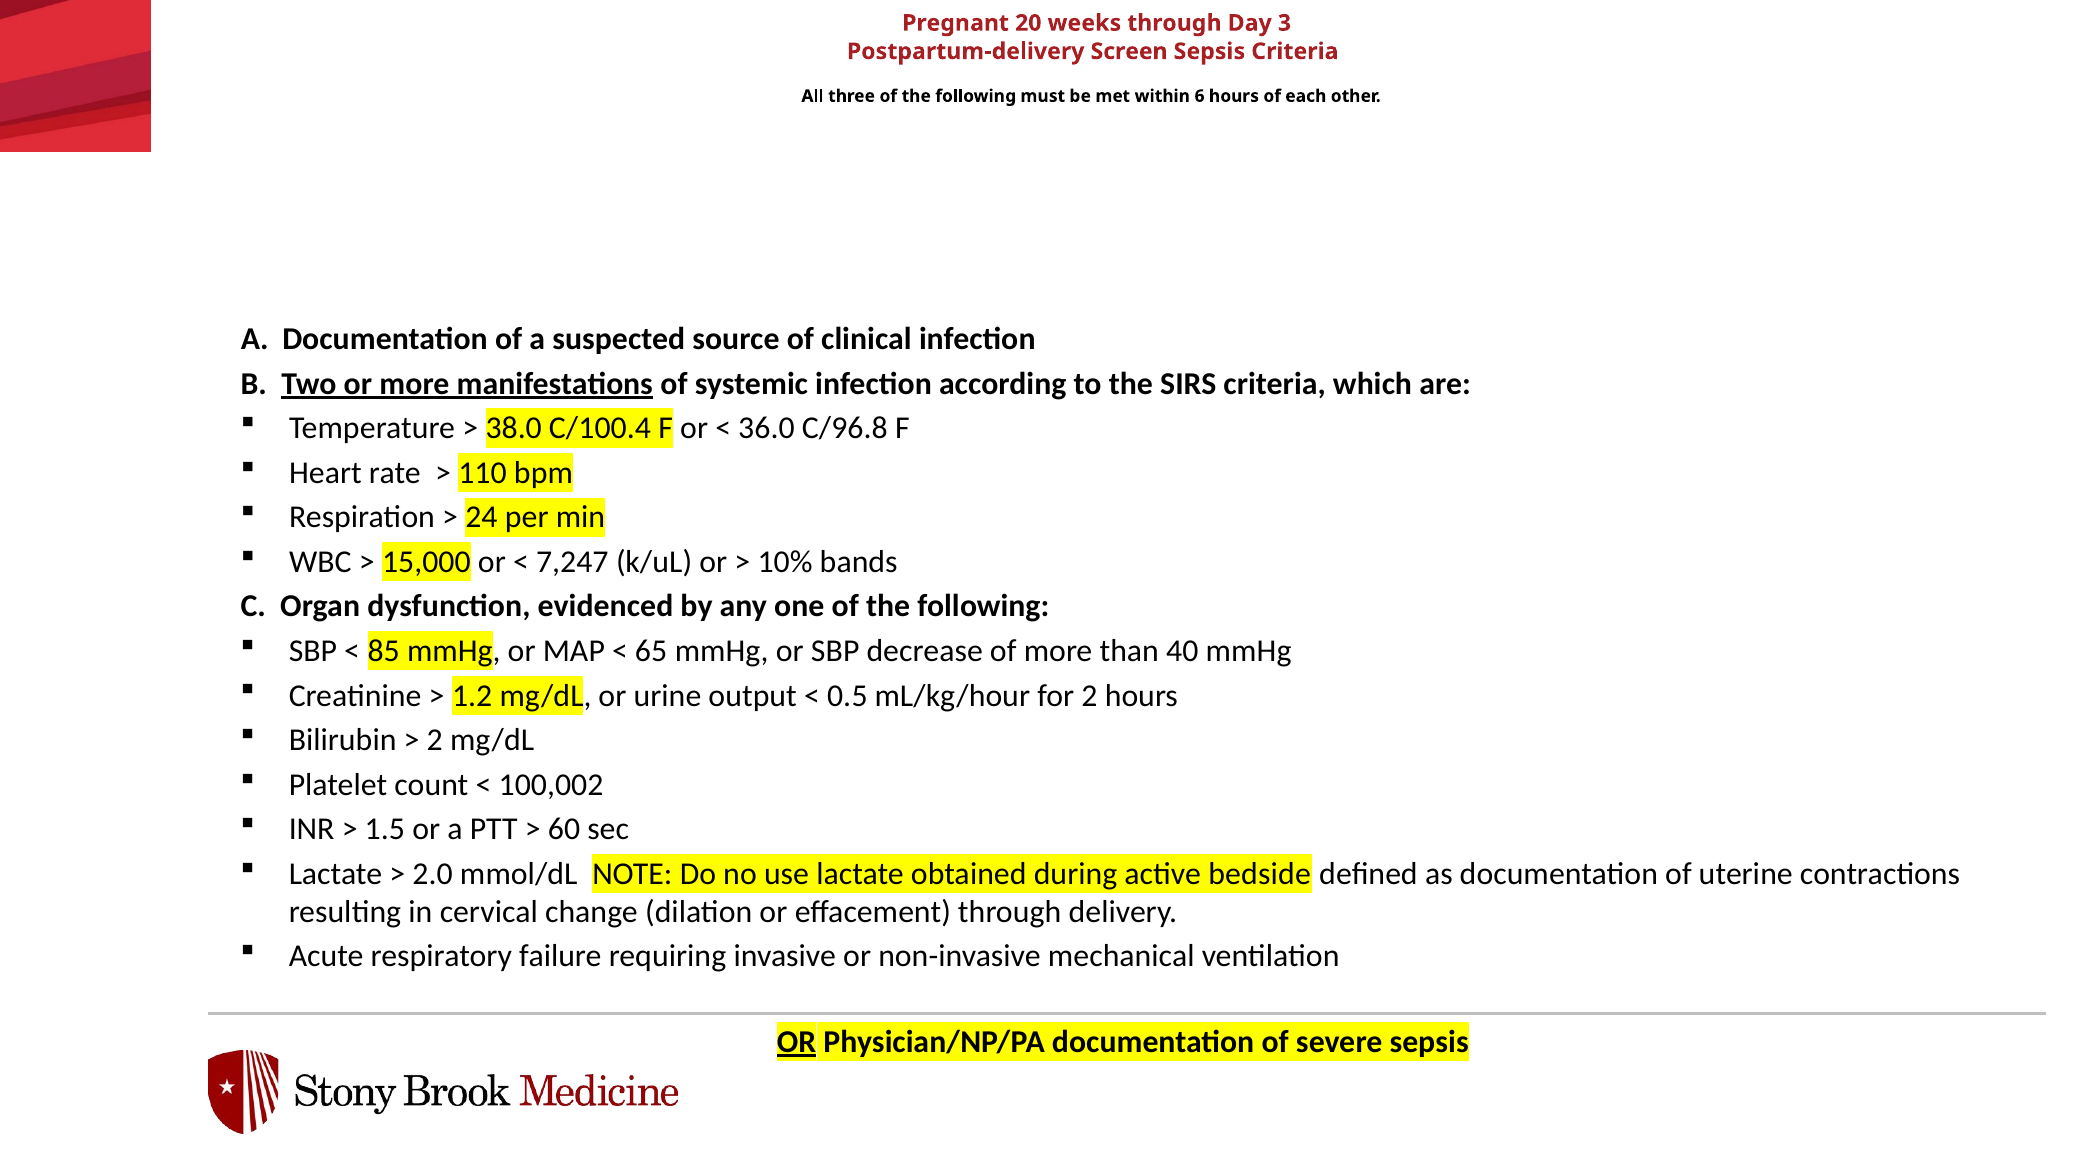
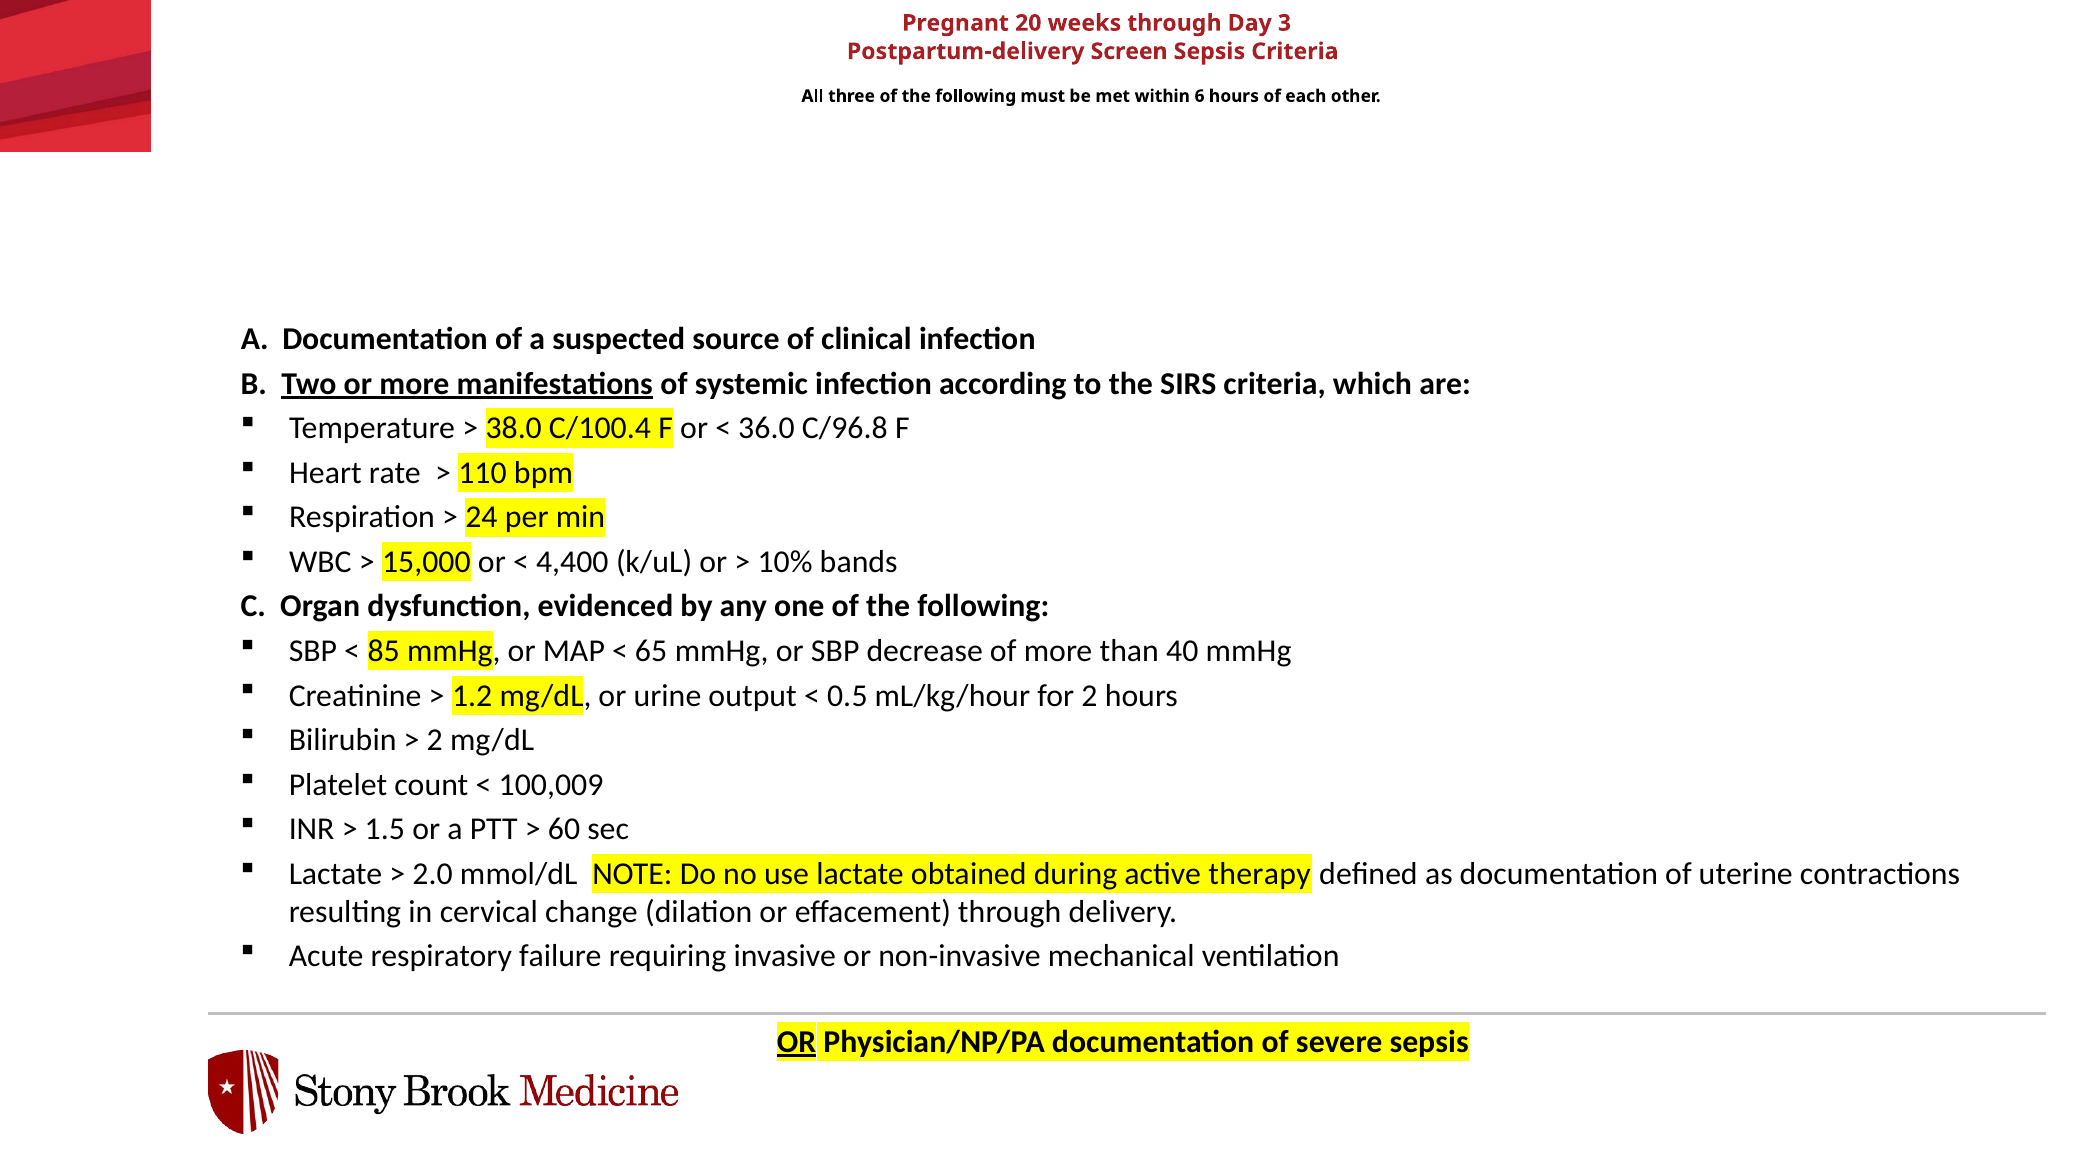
7,247: 7,247 -> 4,400 (572, 562)
100,002: 100,002 -> 100,009 (551, 785)
bedside: bedside -> therapy (1259, 874)
